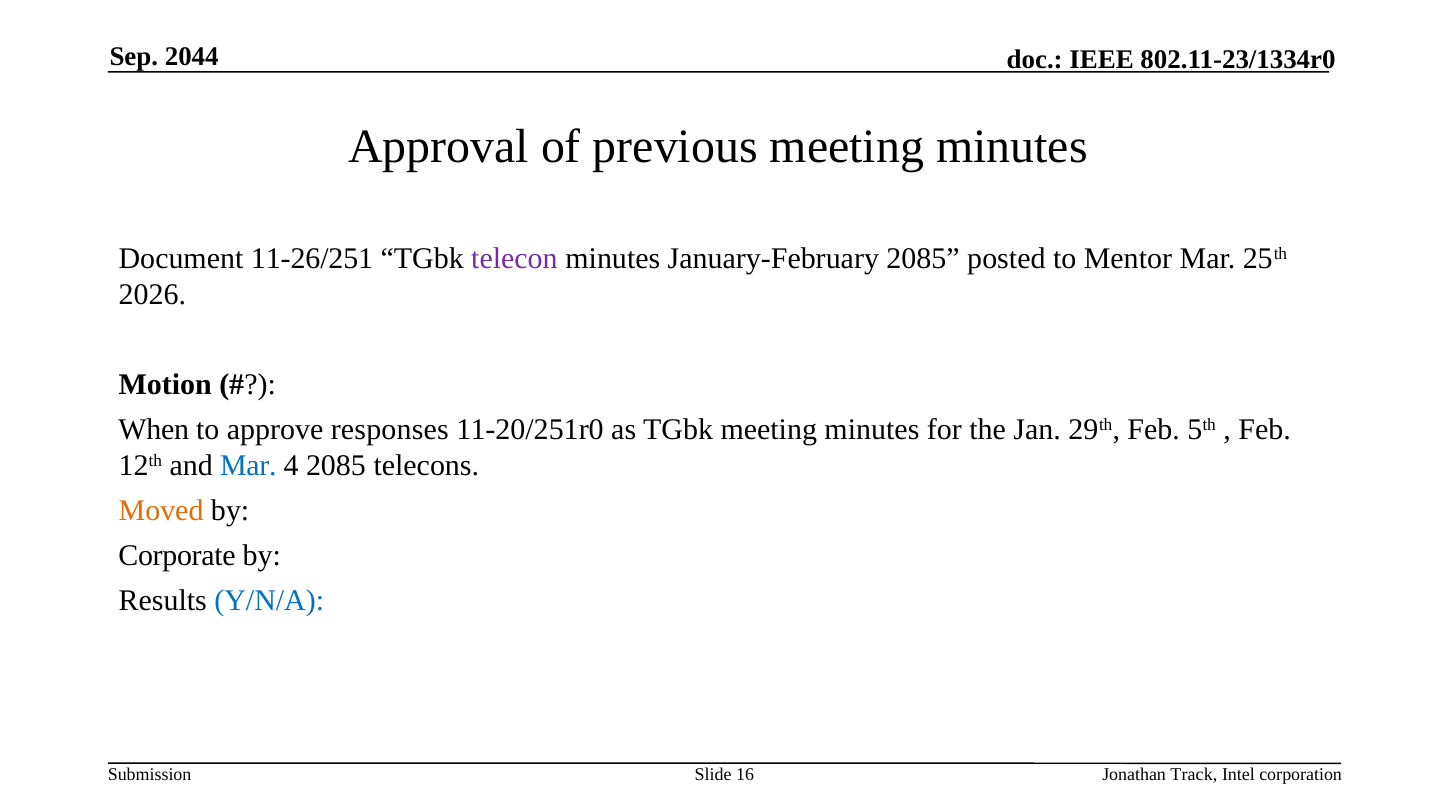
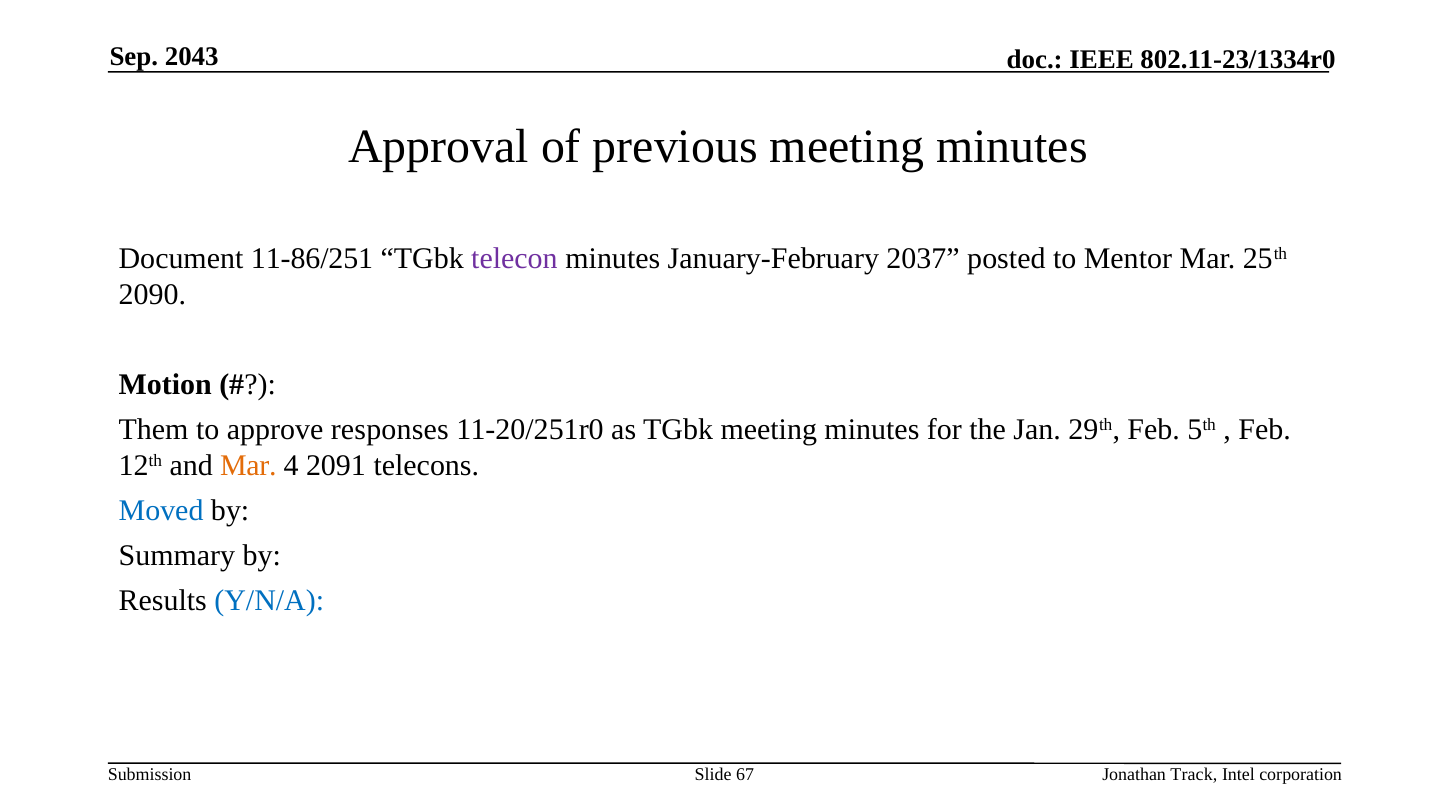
2044: 2044 -> 2043 (192, 57)
11-26/251: 11-26/251 -> 11-86/251 (312, 259)
January-February 2085: 2085 -> 2037 (923, 259)
2026: 2026 -> 2090 (152, 295)
When: When -> Them (154, 430)
Mar colour: blue -> orange (248, 466)
4 2085: 2085 -> 2091 (336, 466)
Moved colour: orange -> blue (161, 511)
Corporate: Corporate -> Summary (177, 556)
16: 16 -> 67 (745, 775)
